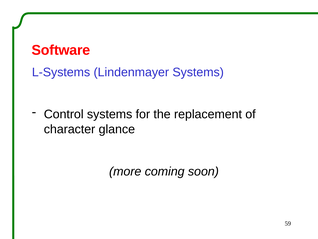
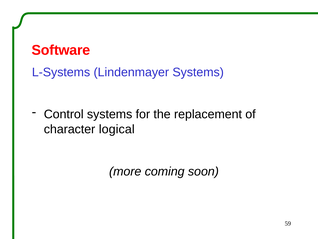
glance: glance -> logical (117, 129)
